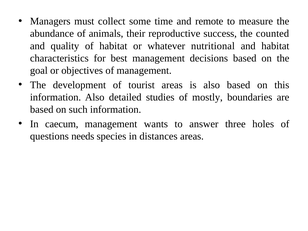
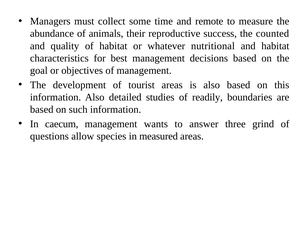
mostly: mostly -> readily (207, 97)
holes: holes -> grind (263, 124)
needs: needs -> allow (83, 136)
distances: distances -> measured (159, 136)
